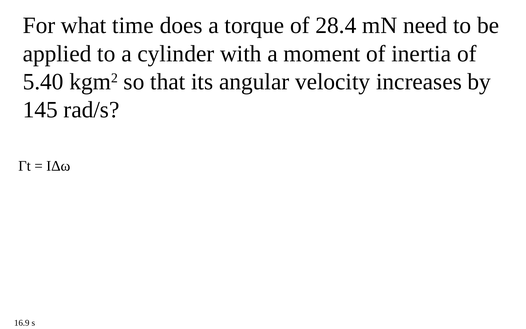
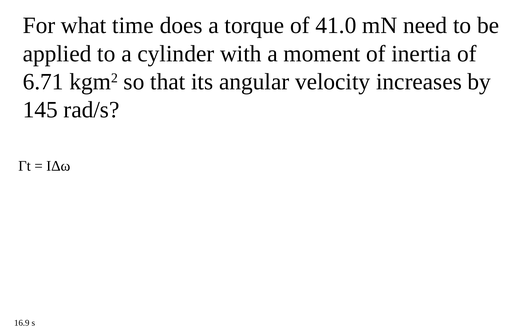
28.4: 28.4 -> 41.0 (336, 26)
5.40: 5.40 -> 6.71 (43, 82)
